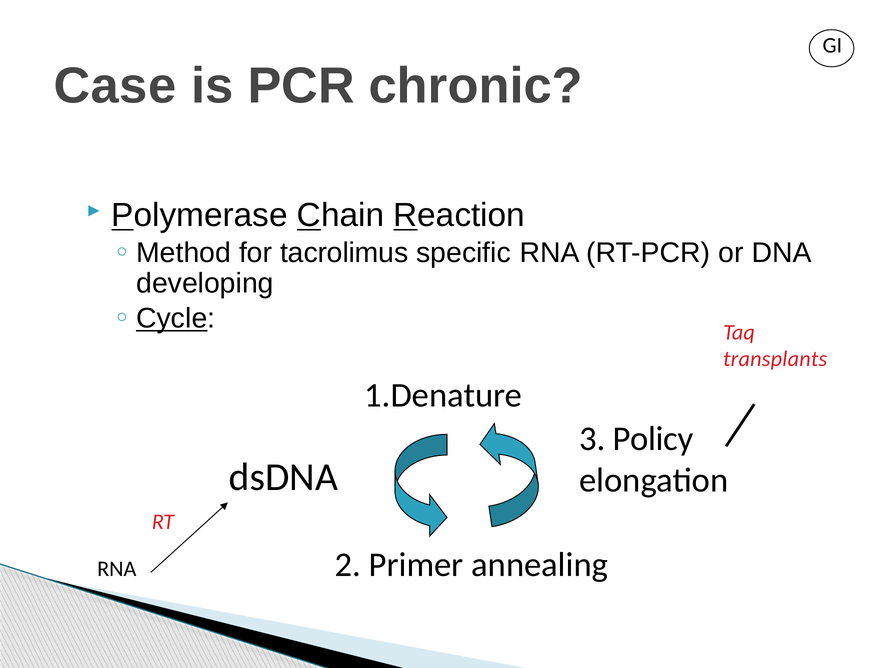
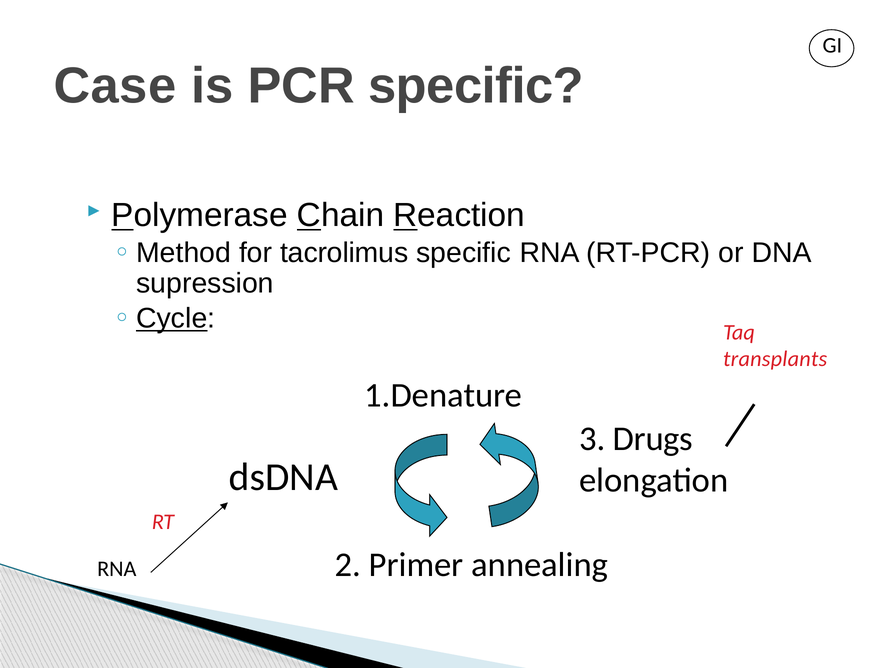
PCR chronic: chronic -> specific (476, 86)
developing: developing -> supression (205, 284)
Policy: Policy -> Drugs (653, 439)
